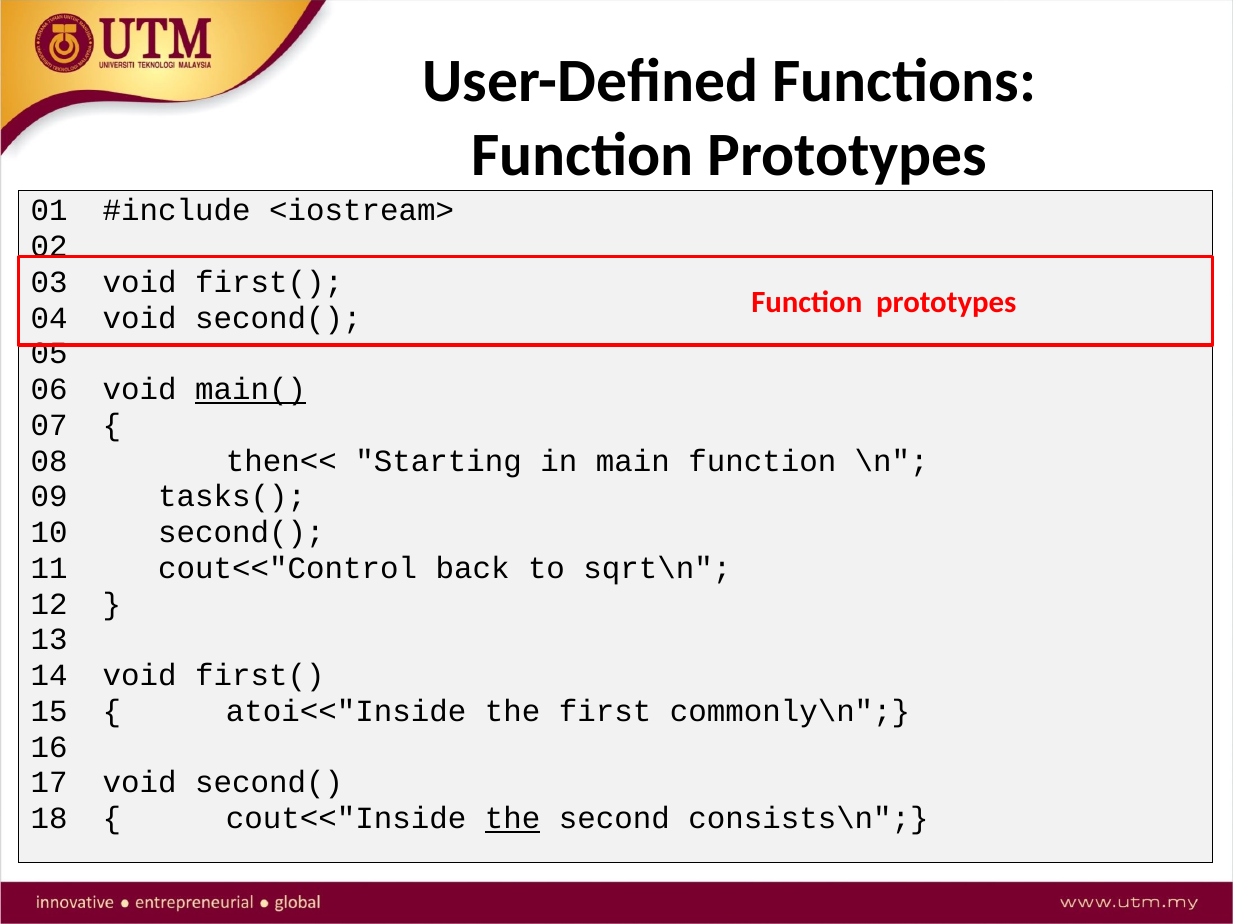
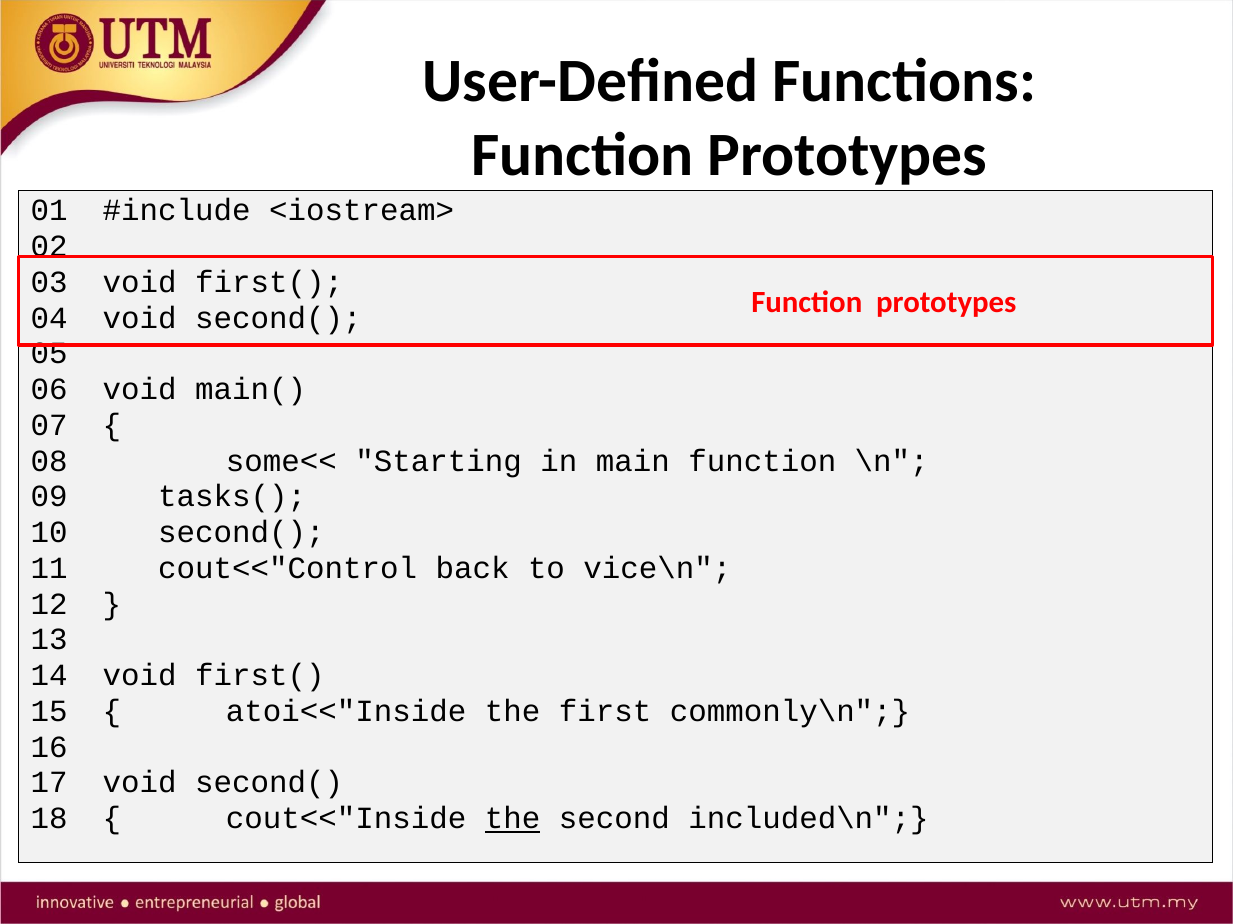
main( underline: present -> none (251, 390)
then<<: then<< -> some<< (281, 461)
sqrt\n: sqrt\n -> vice\n (657, 569)
consists\n: consists\n -> included\n (809, 819)
